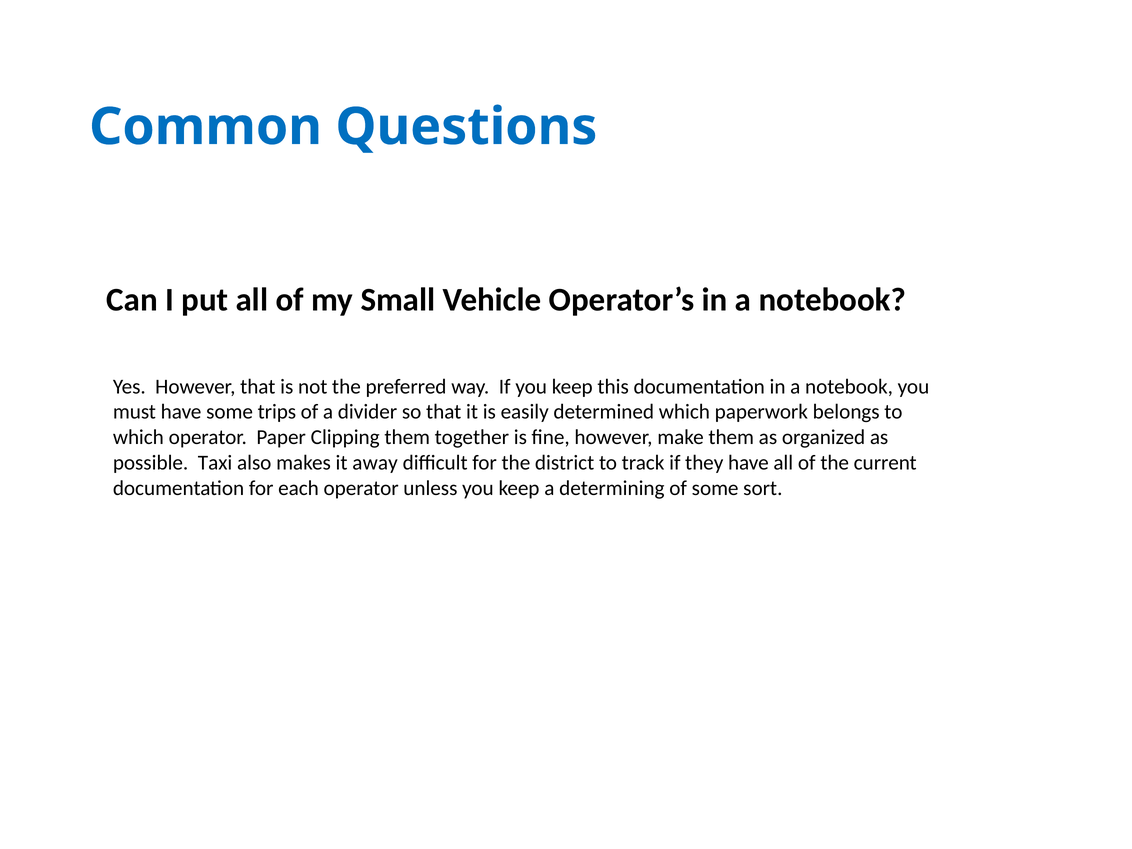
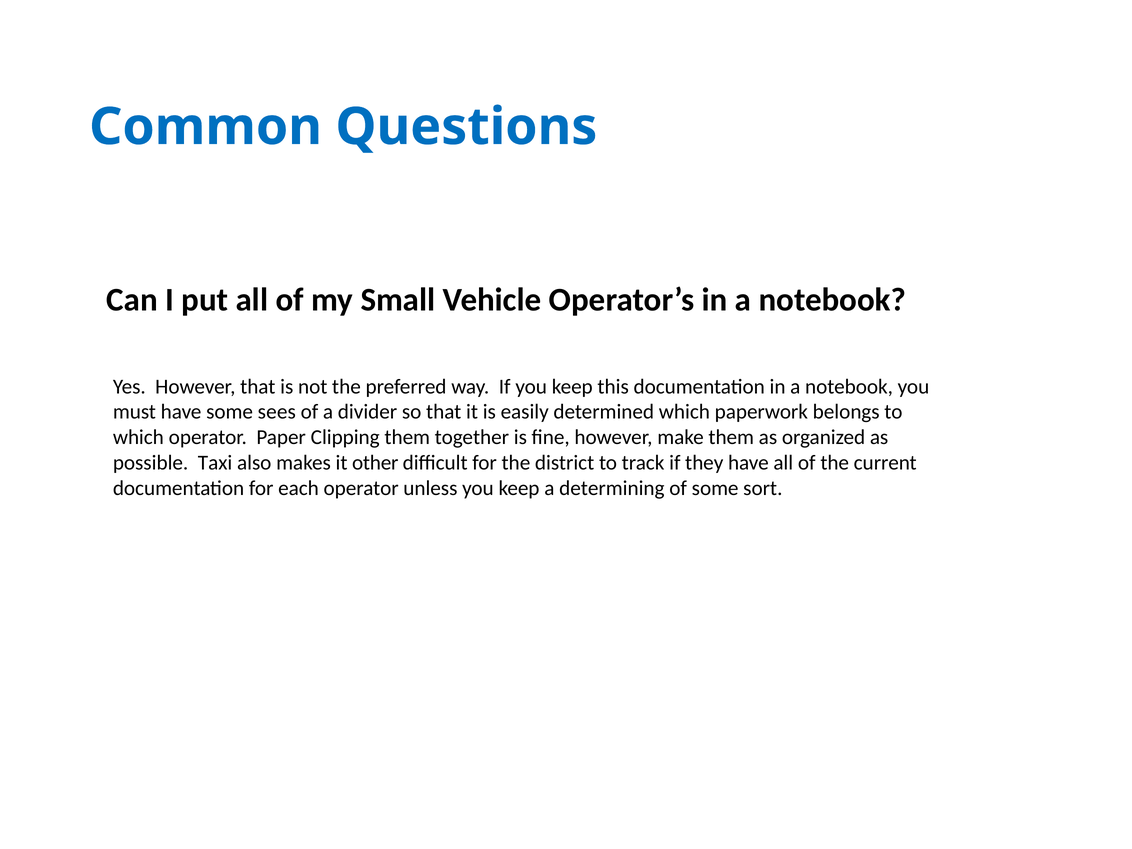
trips: trips -> sees (277, 412)
away: away -> other (375, 463)
